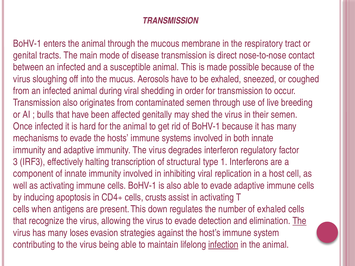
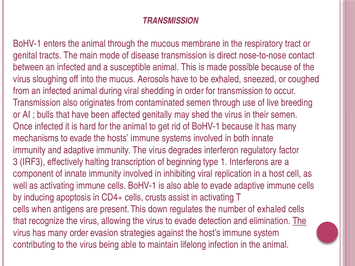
structural: structural -> beginning (184, 162)
many loses: loses -> order (79, 233)
infection underline: present -> none (223, 245)
